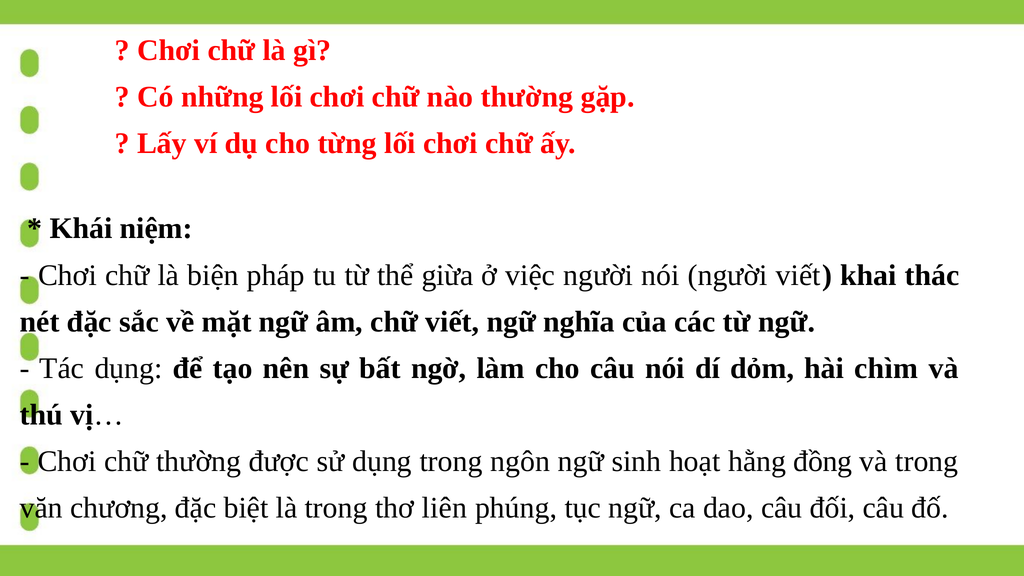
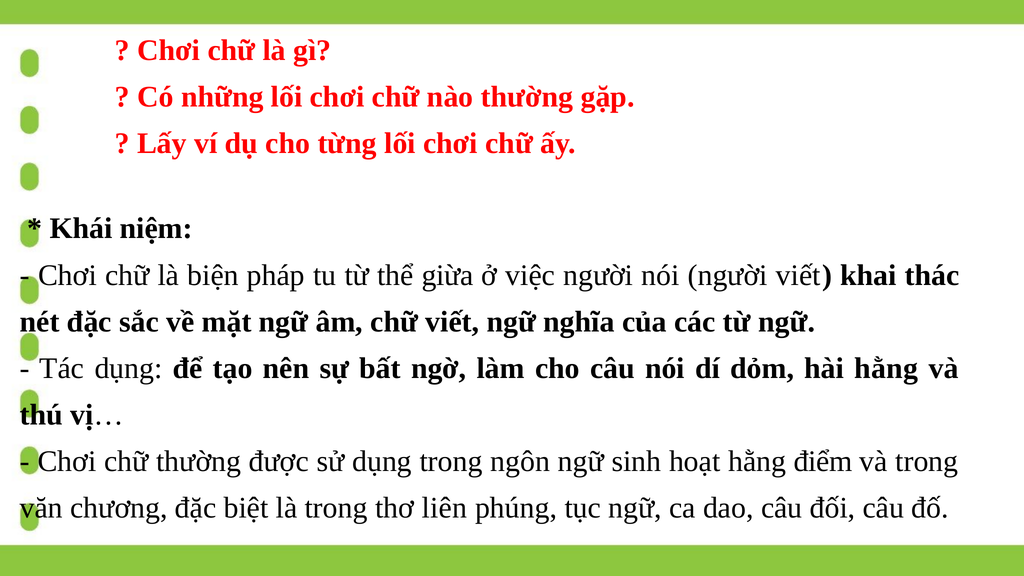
hài chìm: chìm -> hằng (886, 368)
đồng: đồng -> điểm (823, 462)
